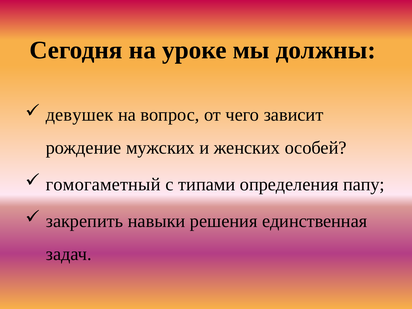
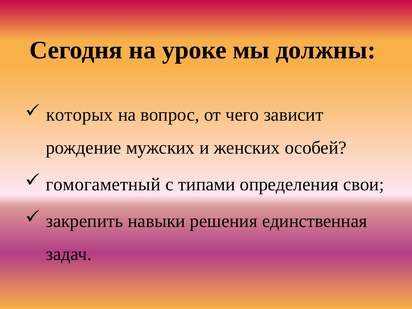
девушек: девушек -> которых (80, 115)
папу: папу -> свои (364, 185)
